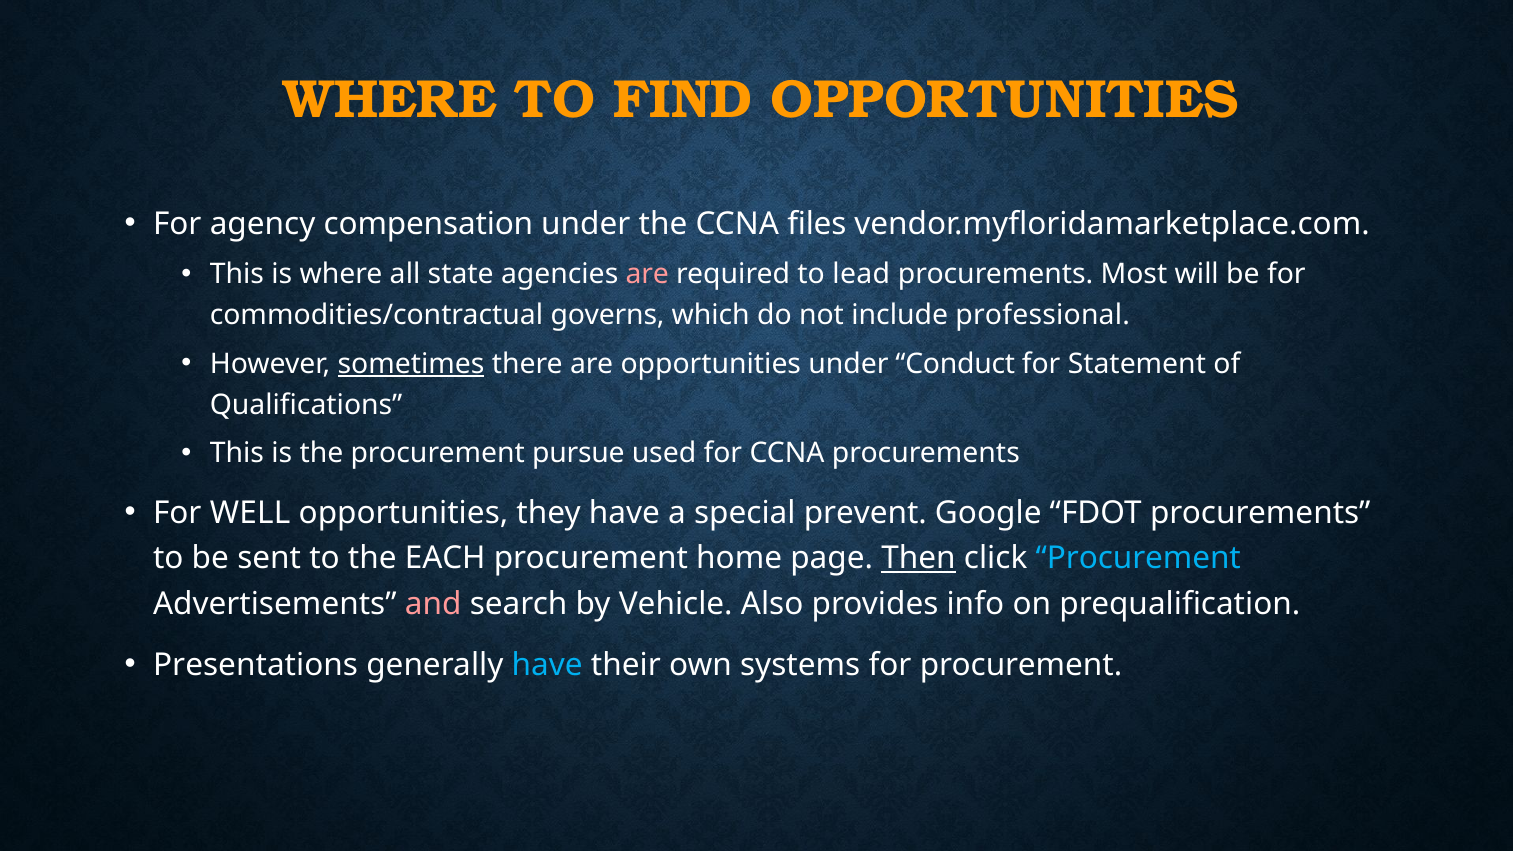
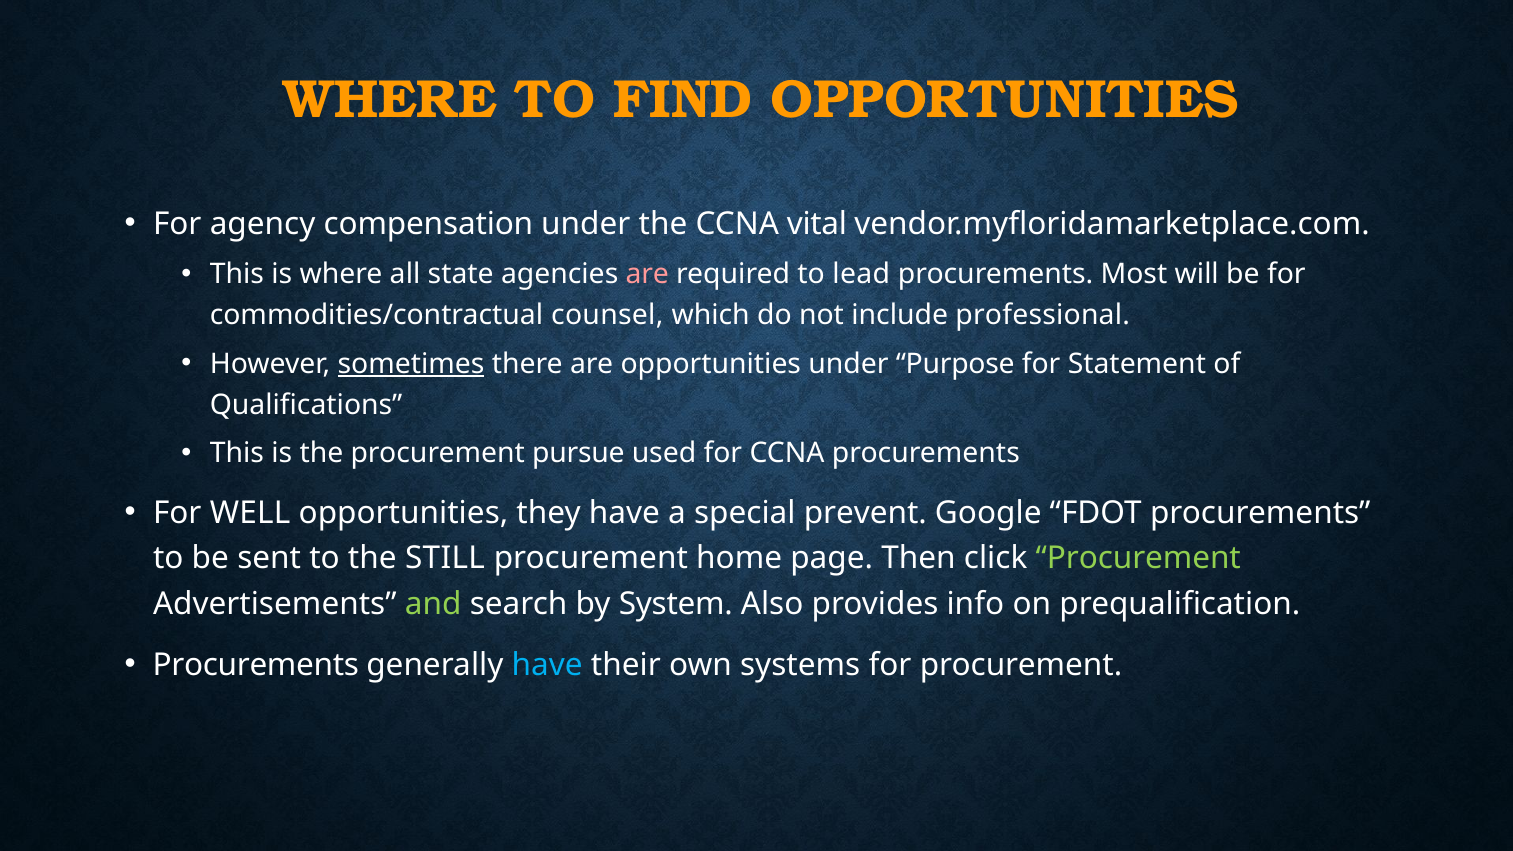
files: files -> vital (817, 224)
governs: governs -> counsel (607, 315)
Conduct: Conduct -> Purpose (955, 364)
EACH: EACH -> STILL (445, 559)
Then underline: present -> none (919, 559)
Procurement colour: light blue -> light green (1138, 559)
and colour: pink -> light green (433, 604)
Vehicle: Vehicle -> System (676, 604)
Presentations: Presentations -> Procurements (256, 665)
